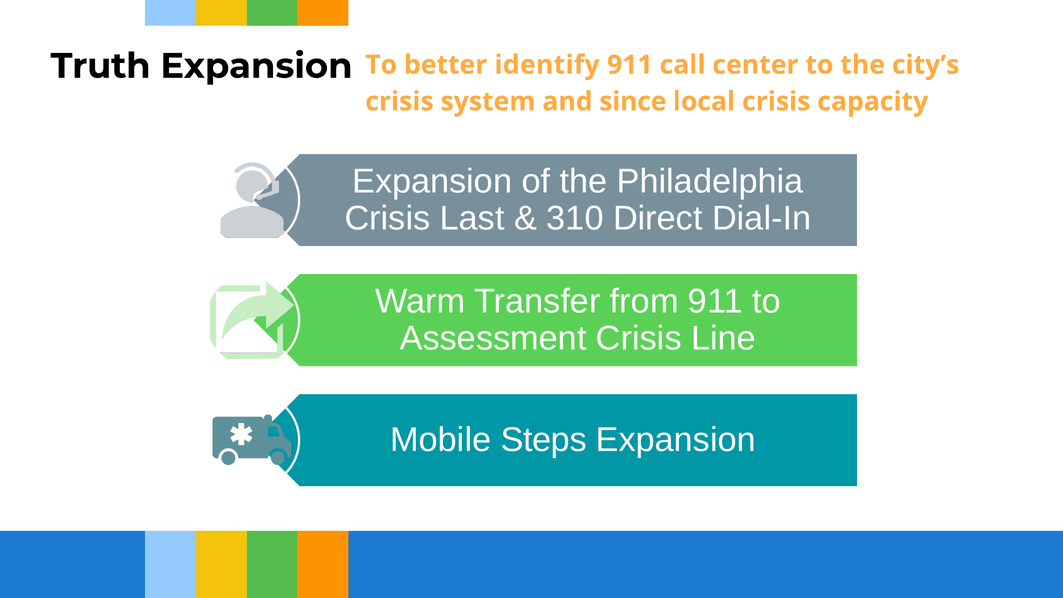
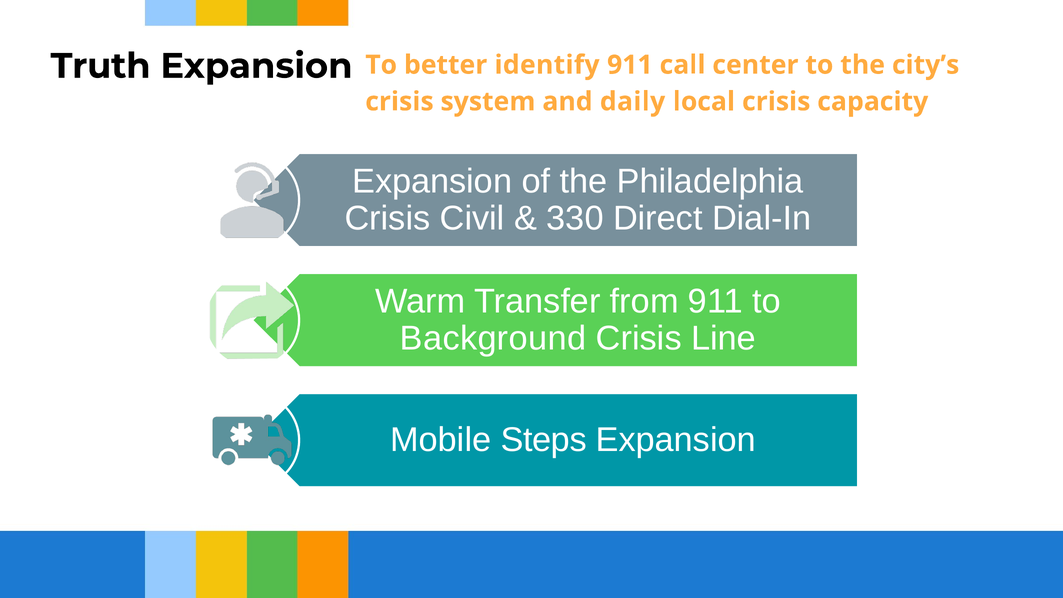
since: since -> daily (633, 102)
Last: Last -> Civil (472, 218)
310: 310 -> 330 (575, 218)
Assessment: Assessment -> Background (493, 338)
